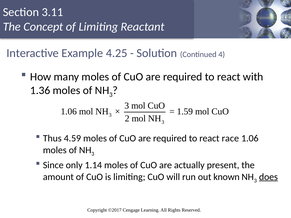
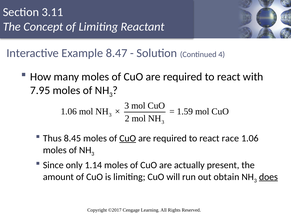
4.25: 4.25 -> 8.47 (117, 53)
1.36: 1.36 -> 7.95 (40, 91)
4.59: 4.59 -> 8.45 (72, 139)
CuO underline: none -> present (128, 139)
known: known -> obtain (226, 177)
